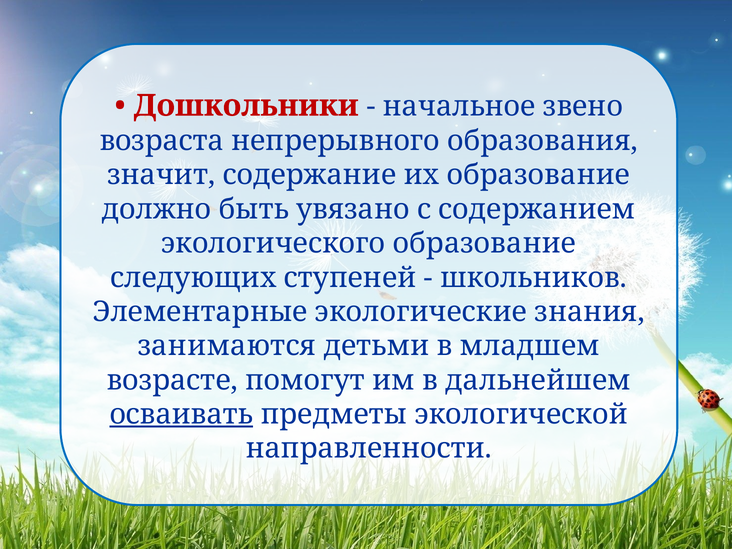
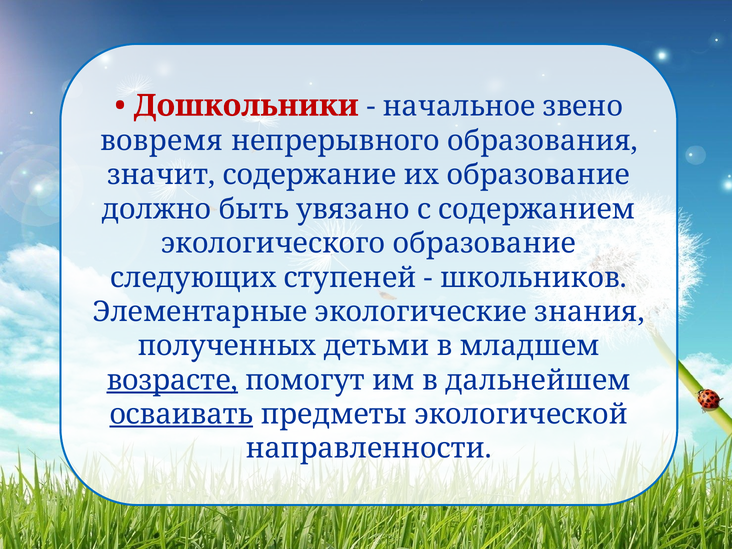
возраста: возраста -> вовремя (162, 141)
занимаются: занимаются -> полученных (227, 346)
возрасте underline: none -> present (172, 380)
